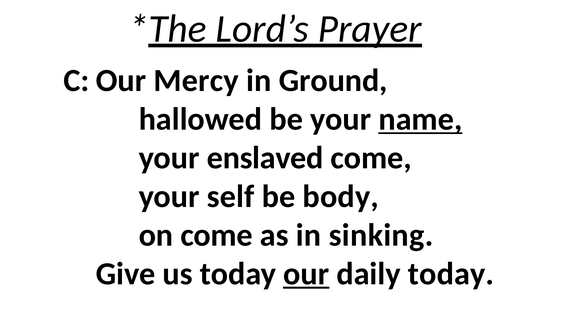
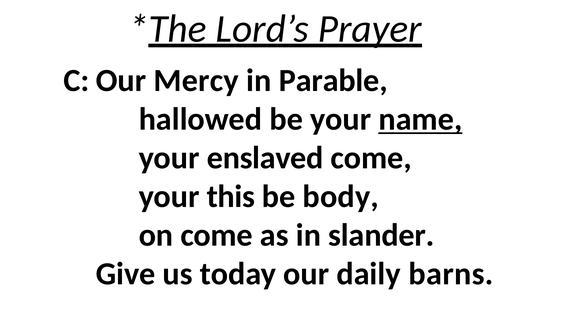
Ground: Ground -> Parable (333, 81)
self: self -> this (231, 197)
sinking: sinking -> slander (381, 235)
our underline: present -> none (306, 274)
daily today: today -> barns (451, 274)
